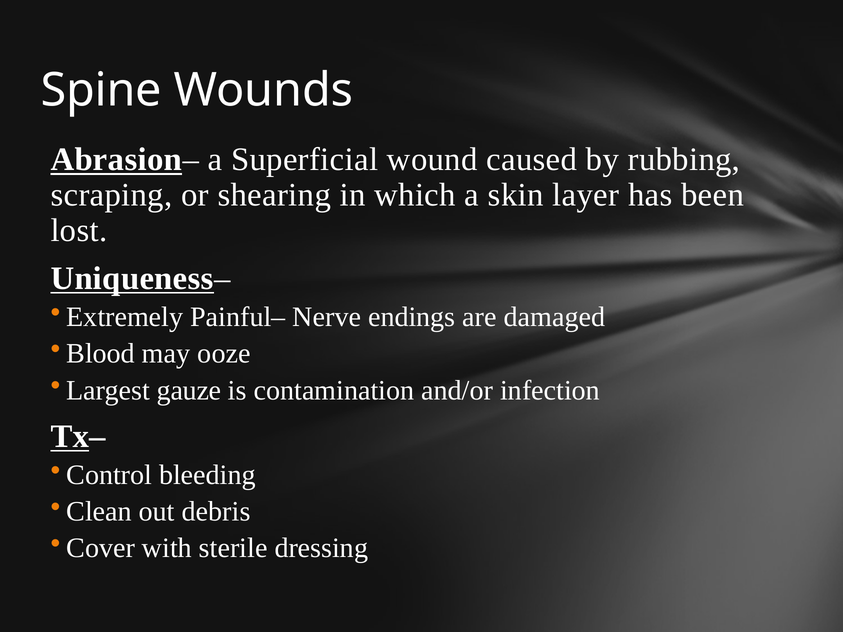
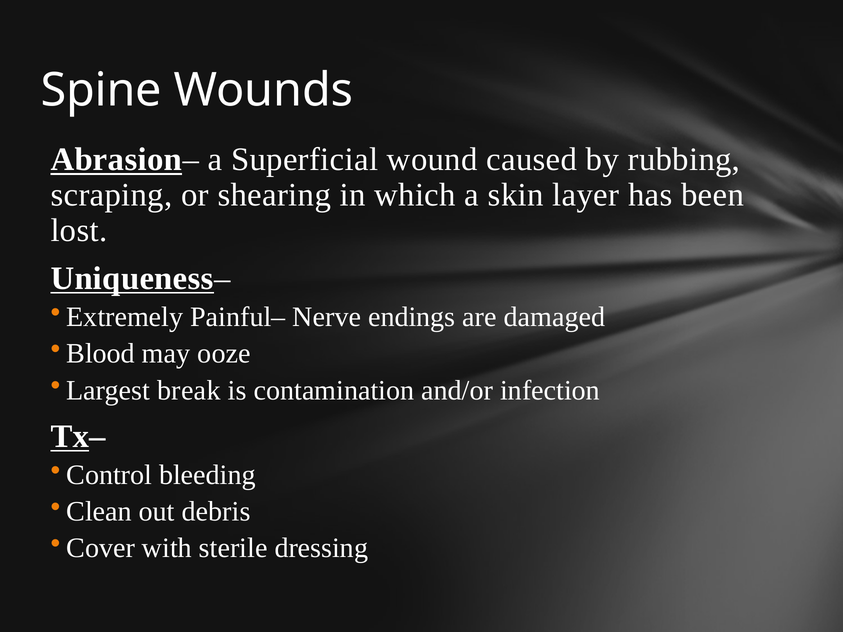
gauze: gauze -> break (189, 390)
